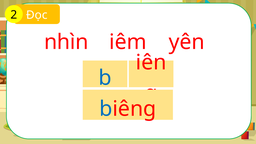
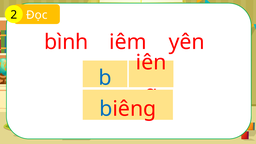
nhìn: nhìn -> bình (66, 42)
